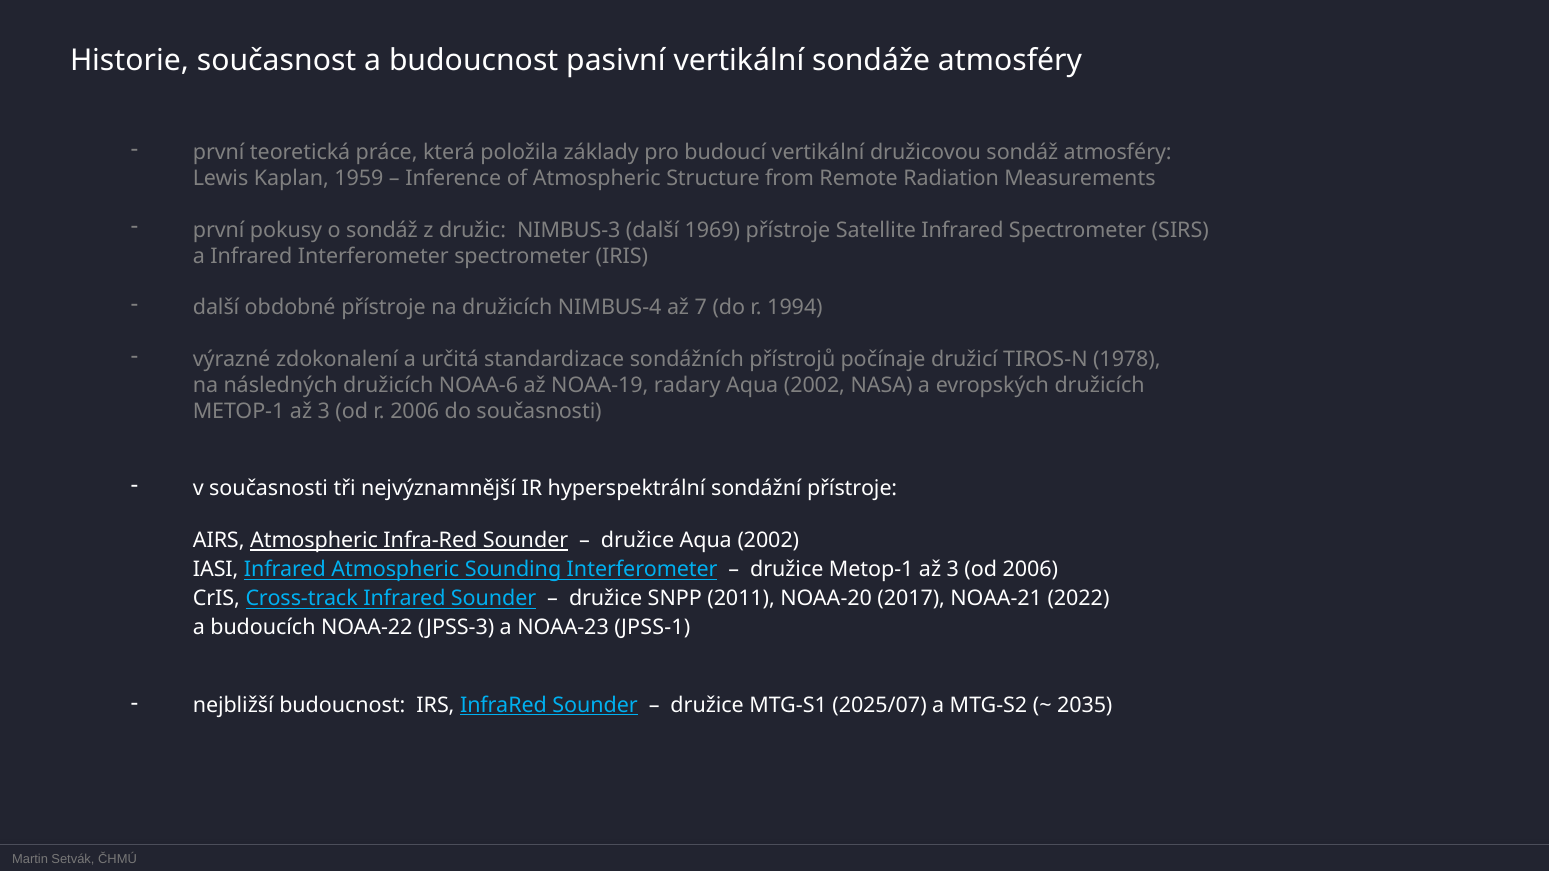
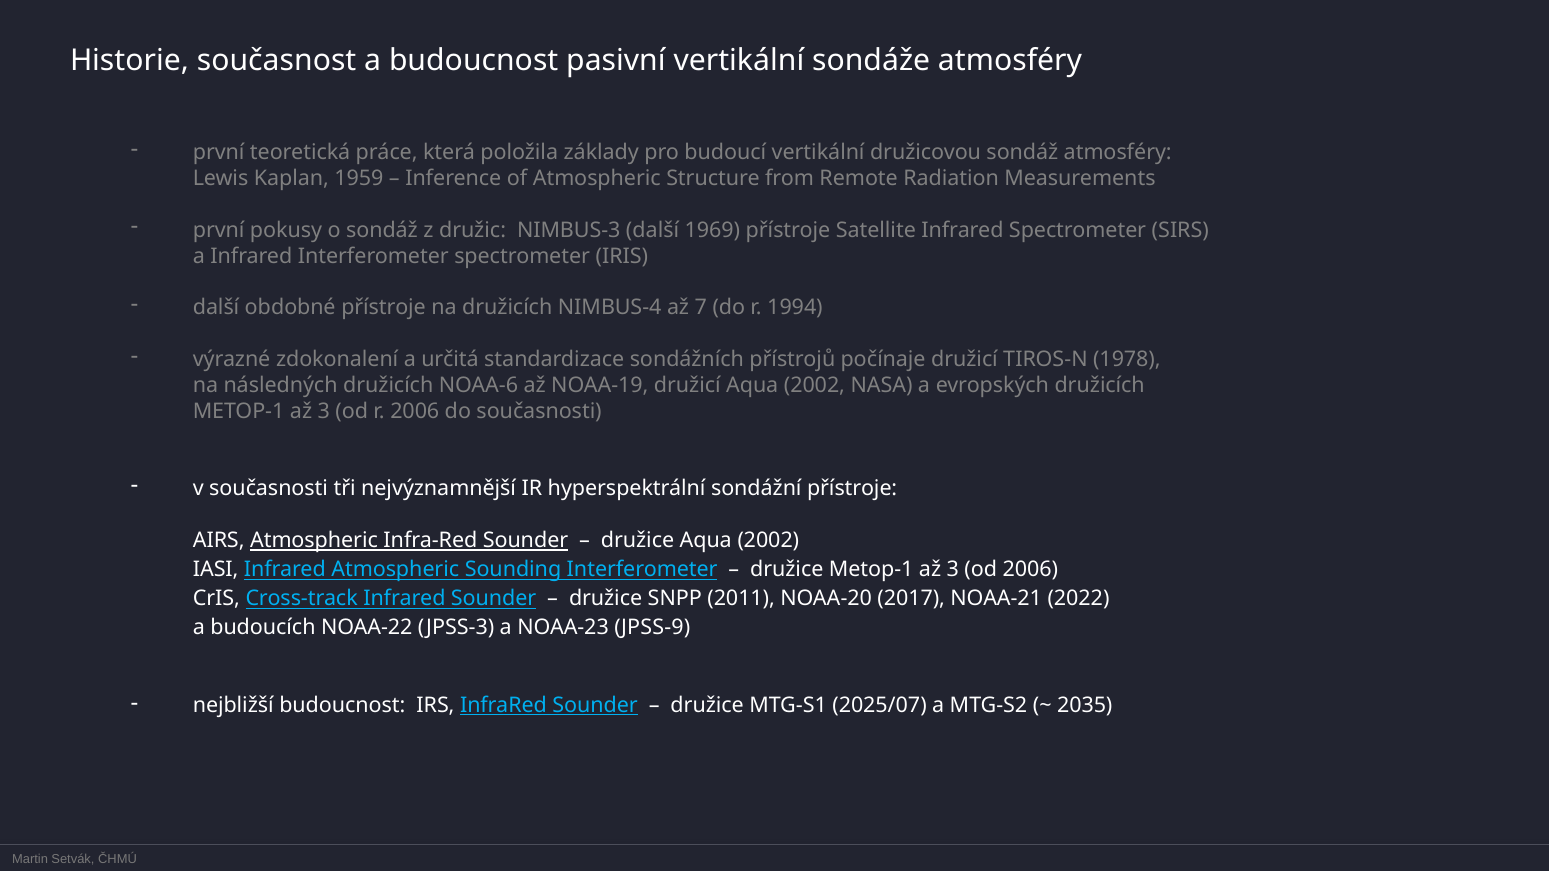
NOAA-19 radary: radary -> družicí (687, 385)
JPSS-1: JPSS-1 -> JPSS-9 (652, 628)
